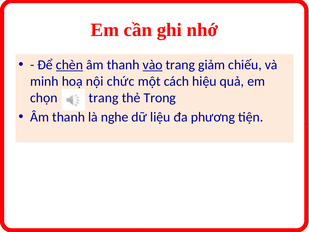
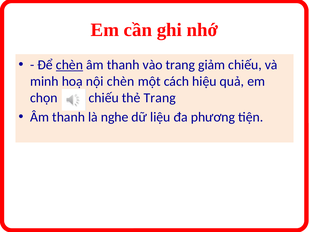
vào underline: present -> none (153, 65)
nội chức: chức -> chèn (121, 81)
chọn trang: trang -> chiếu (104, 98)
thẻ Trong: Trong -> Trang (160, 98)
